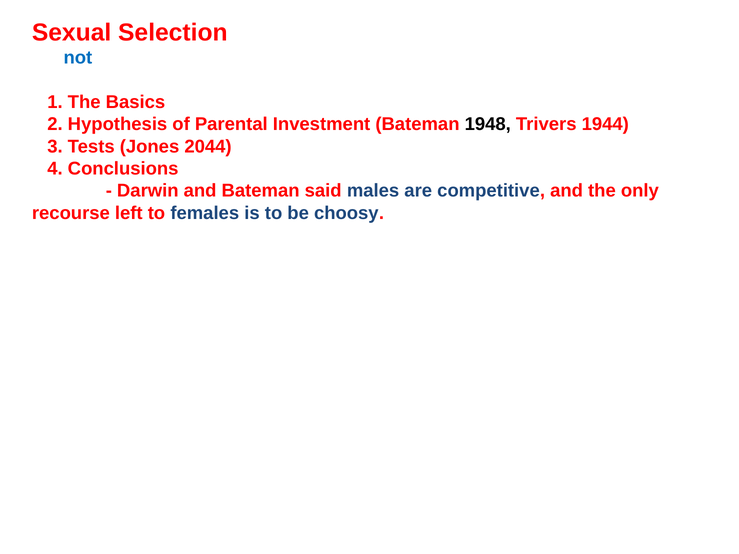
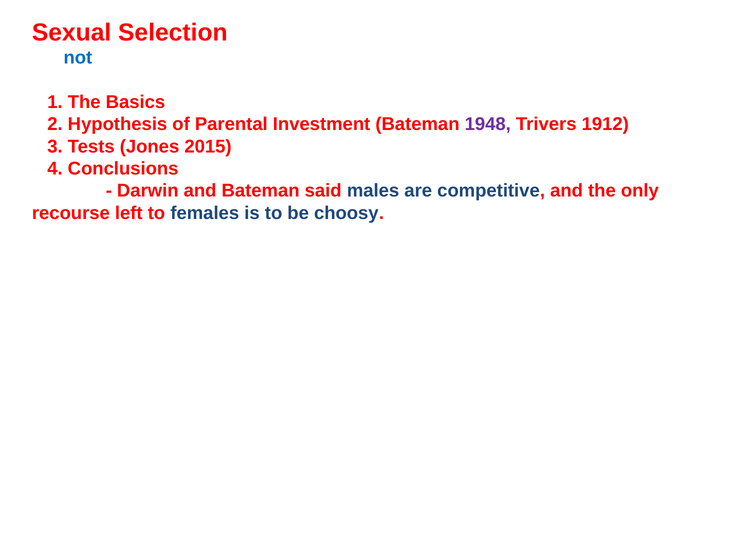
1948 colour: black -> purple (488, 124)
1944: 1944 -> 1912 (605, 124)
2044: 2044 -> 2015 (208, 147)
